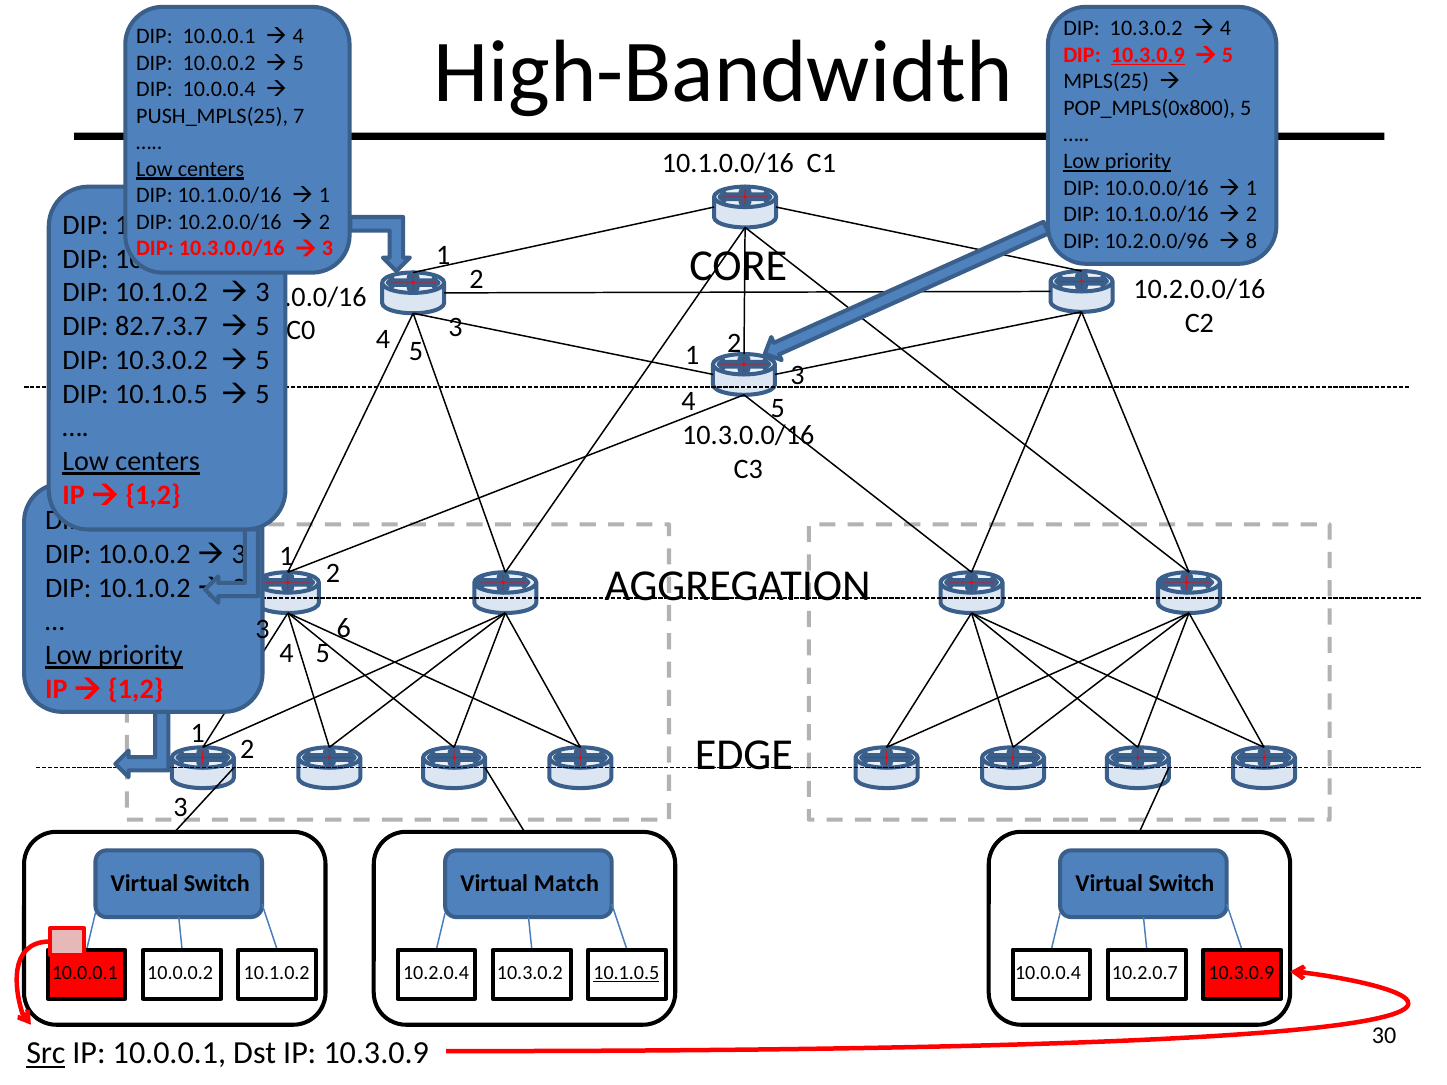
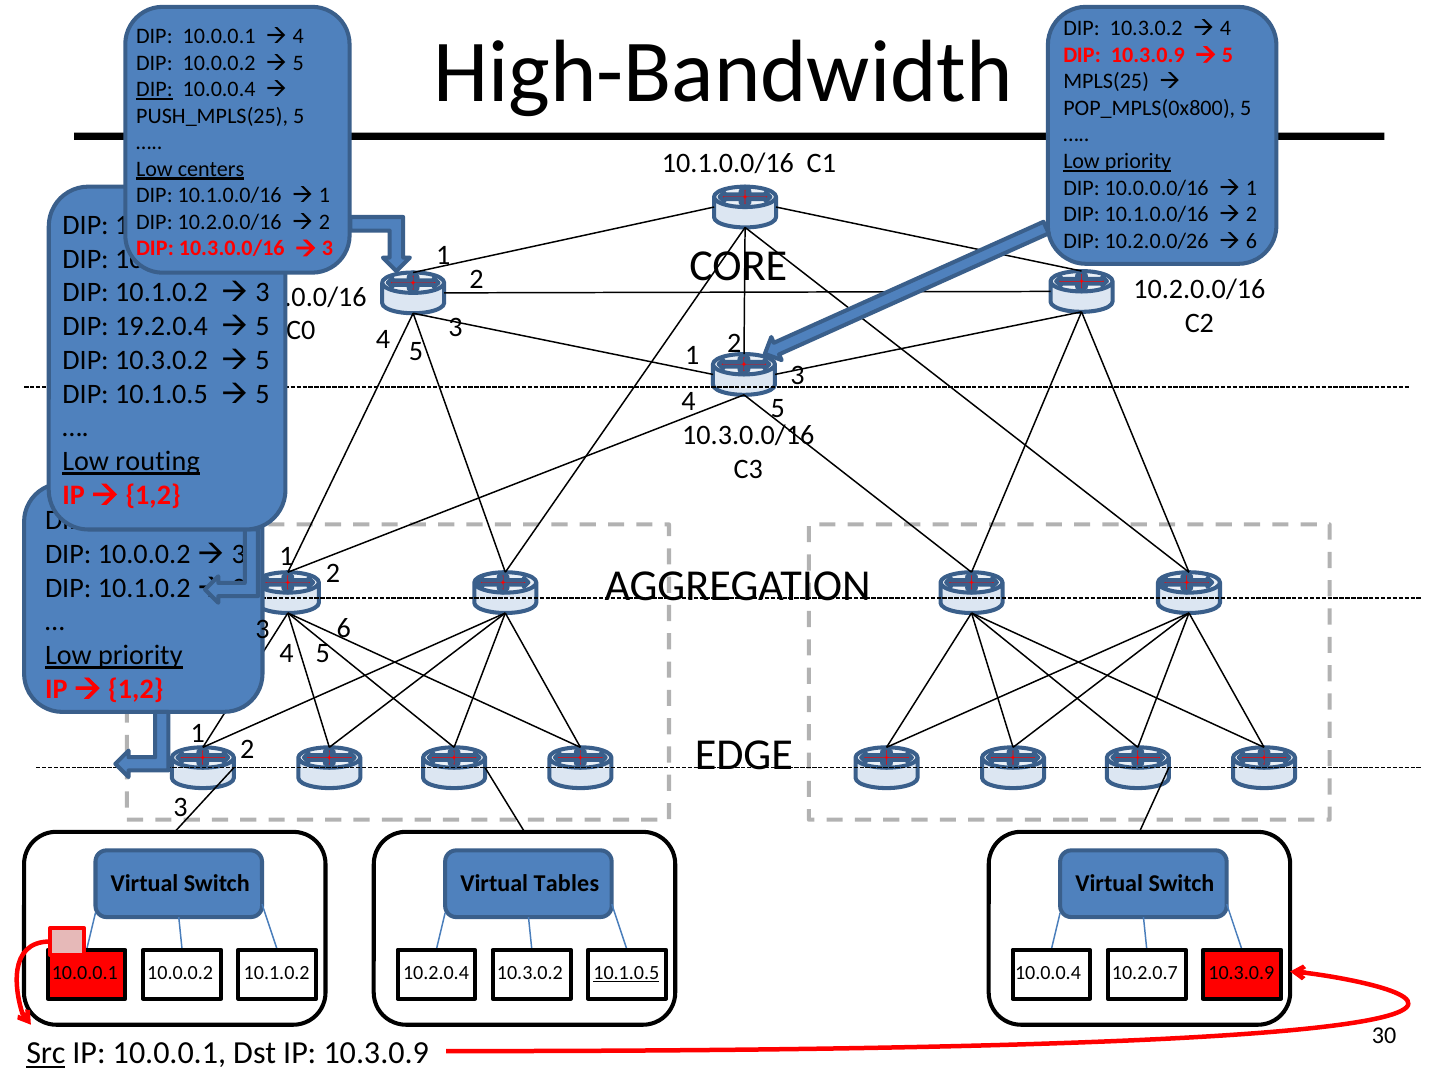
10.3.0.9 underline: present -> none (1148, 55)
DIP underline: none -> present (154, 89)
PUSH_MPLS(25 7: 7 -> 5 (299, 116)
10.2.0.0/96: 10.2.0.0/96 -> 10.2.0.0/26 (1157, 241)
8: 8 -> 6 (1251, 241)
82.7.3.7: 82.7.3.7 -> 19.2.0.4 (162, 326)
centers: centers -> routing (158, 462)
Match: Match -> Tables (566, 884)
